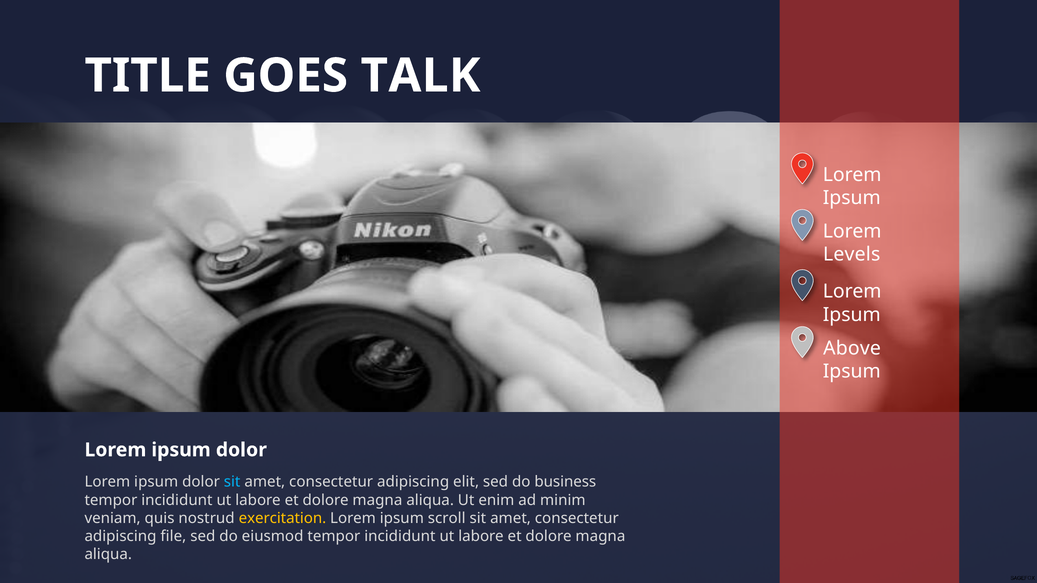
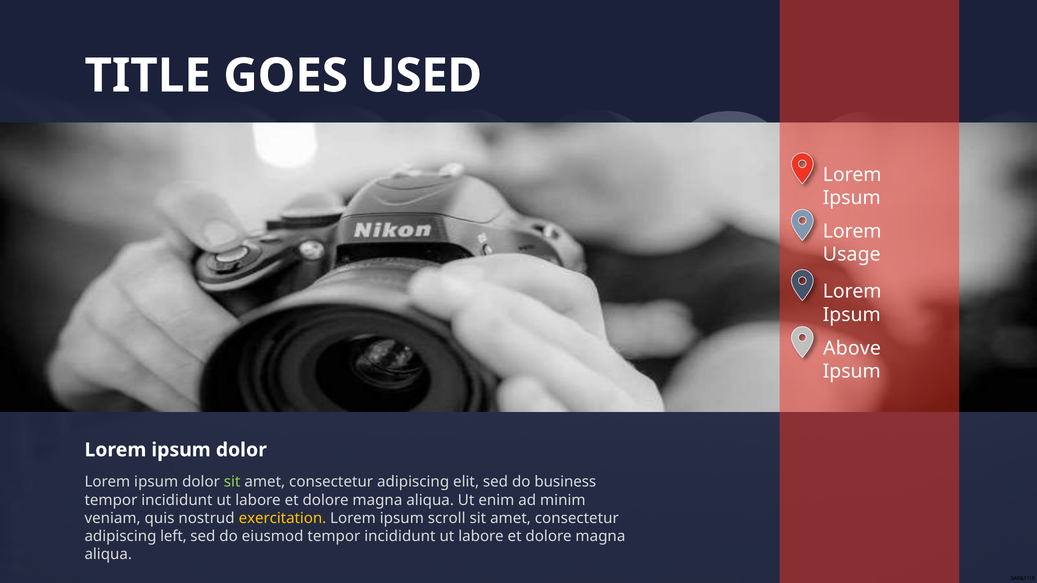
TALK: TALK -> USED (421, 76)
Levels: Levels -> Usage (852, 255)
sit colour: light blue -> light green (232, 482)
file: file -> left (173, 537)
